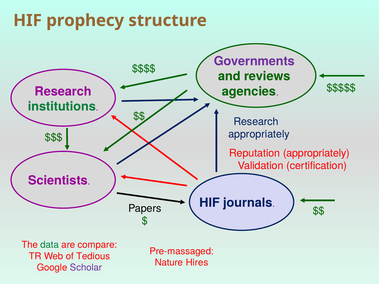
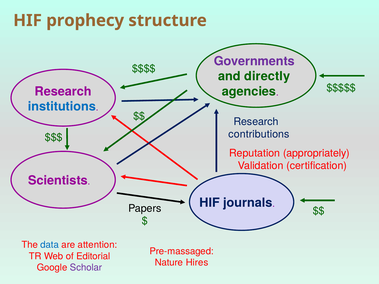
reviews: reviews -> directly (267, 76)
institutions colour: green -> blue (62, 107)
appropriately: appropriately -> contributions (259, 134)
data colour: green -> blue (50, 245)
compare: compare -> attention (97, 245)
Tedious: Tedious -> Editorial (93, 256)
